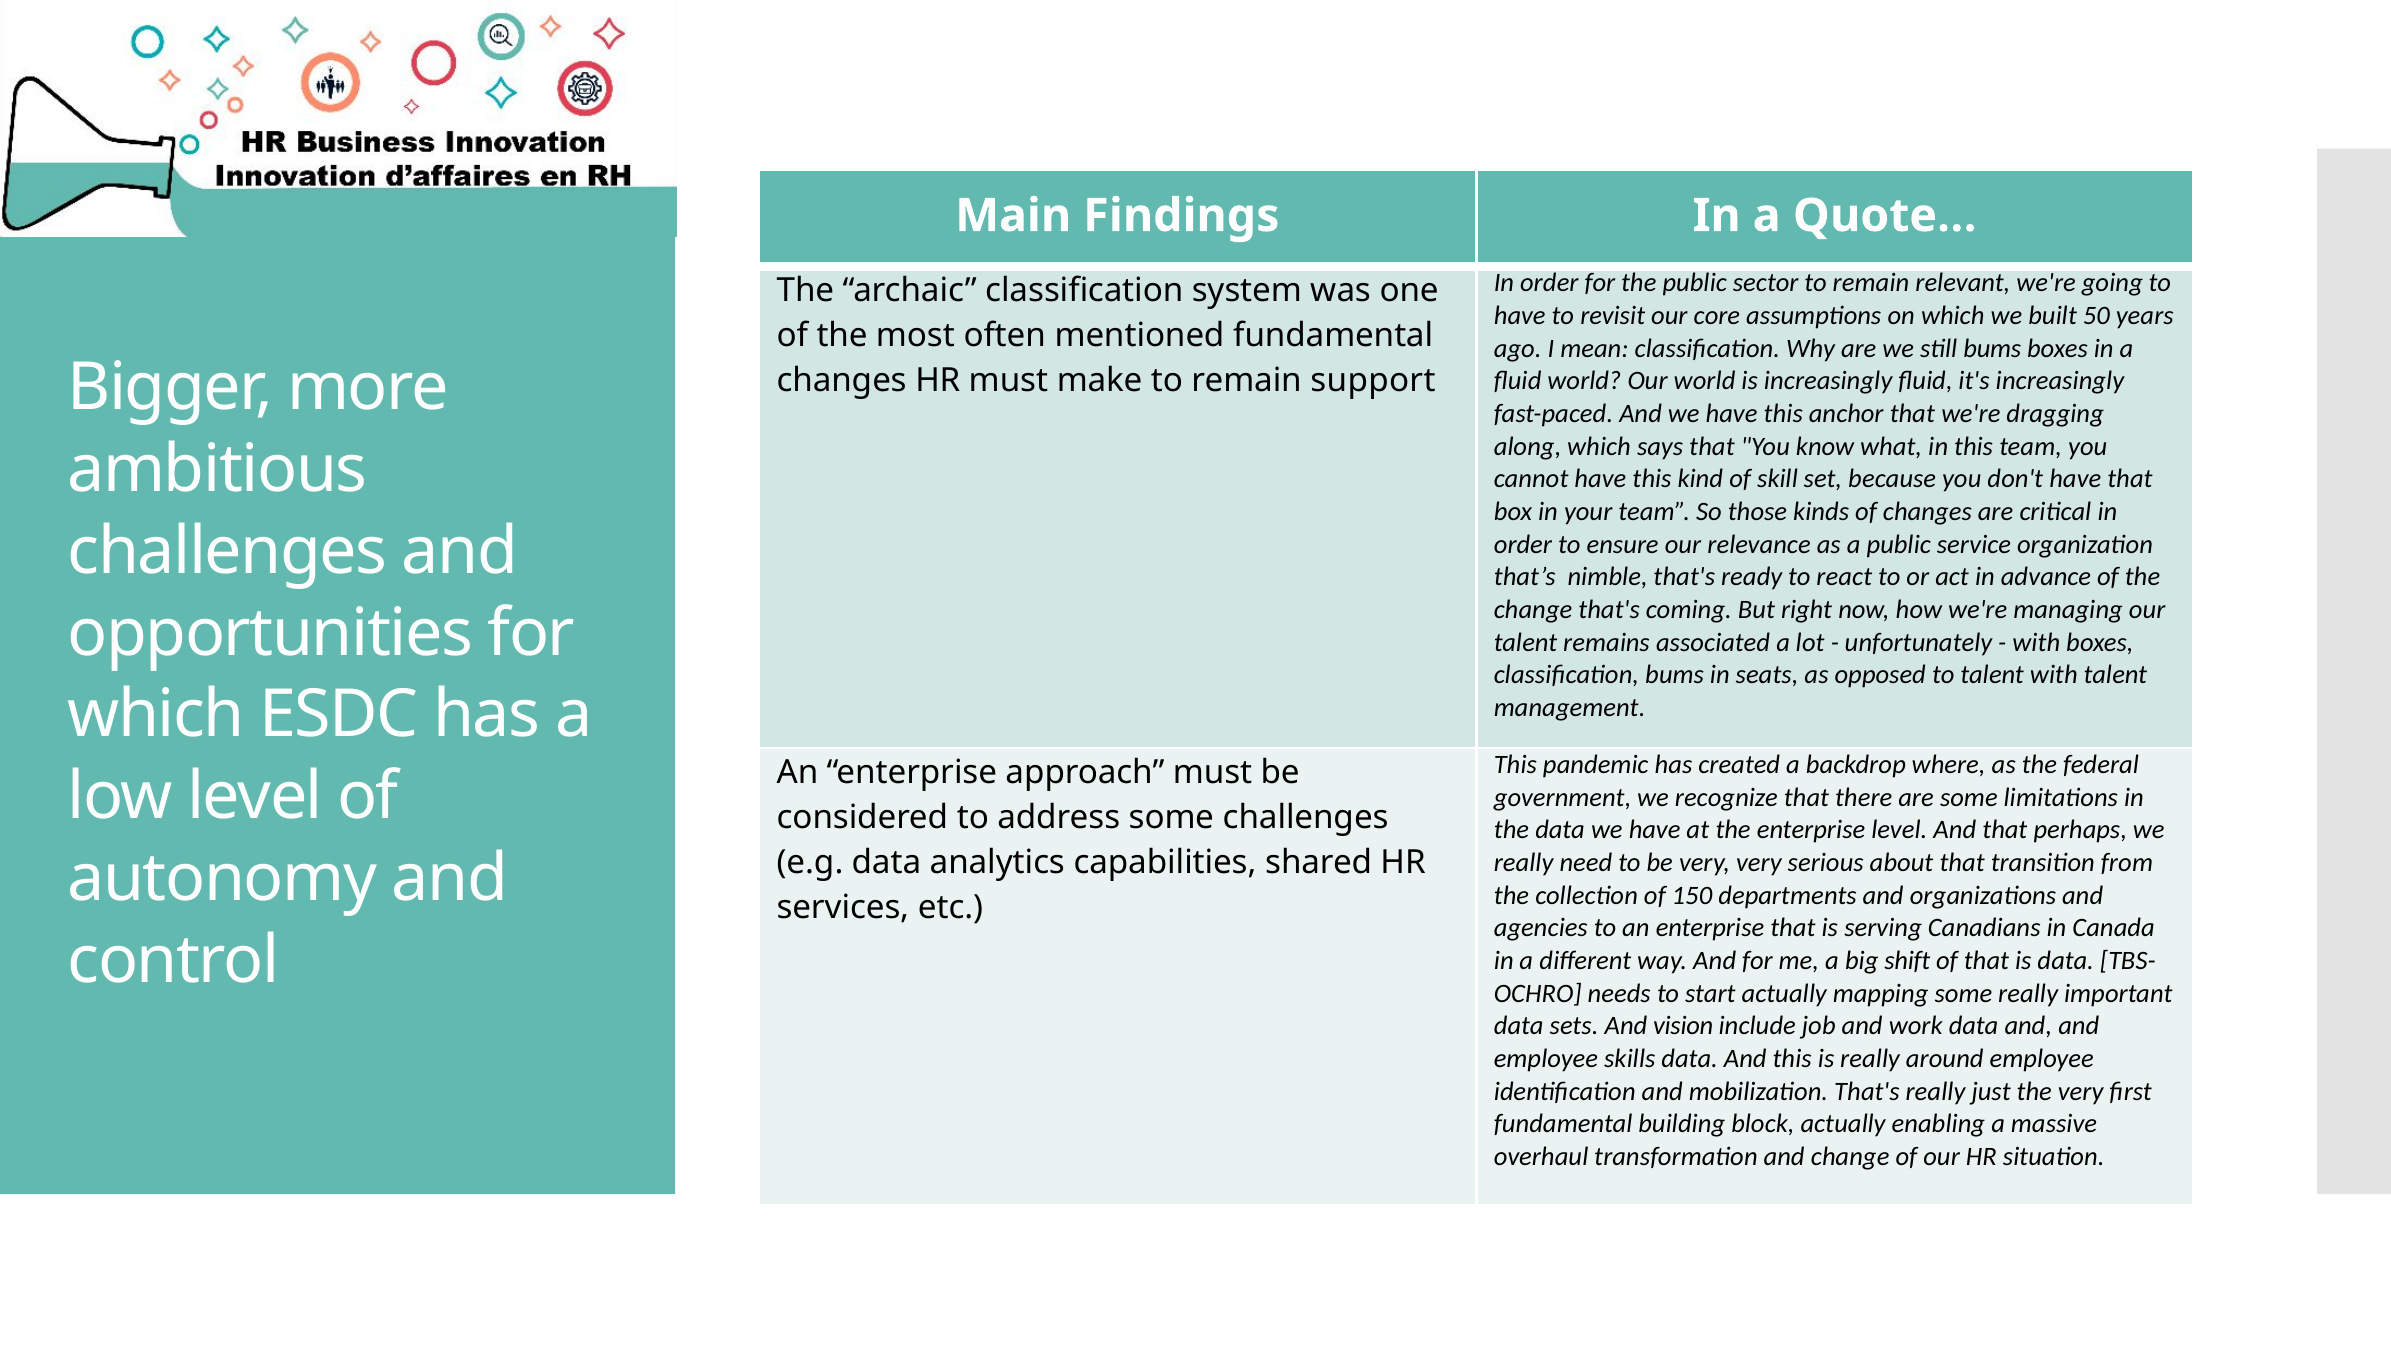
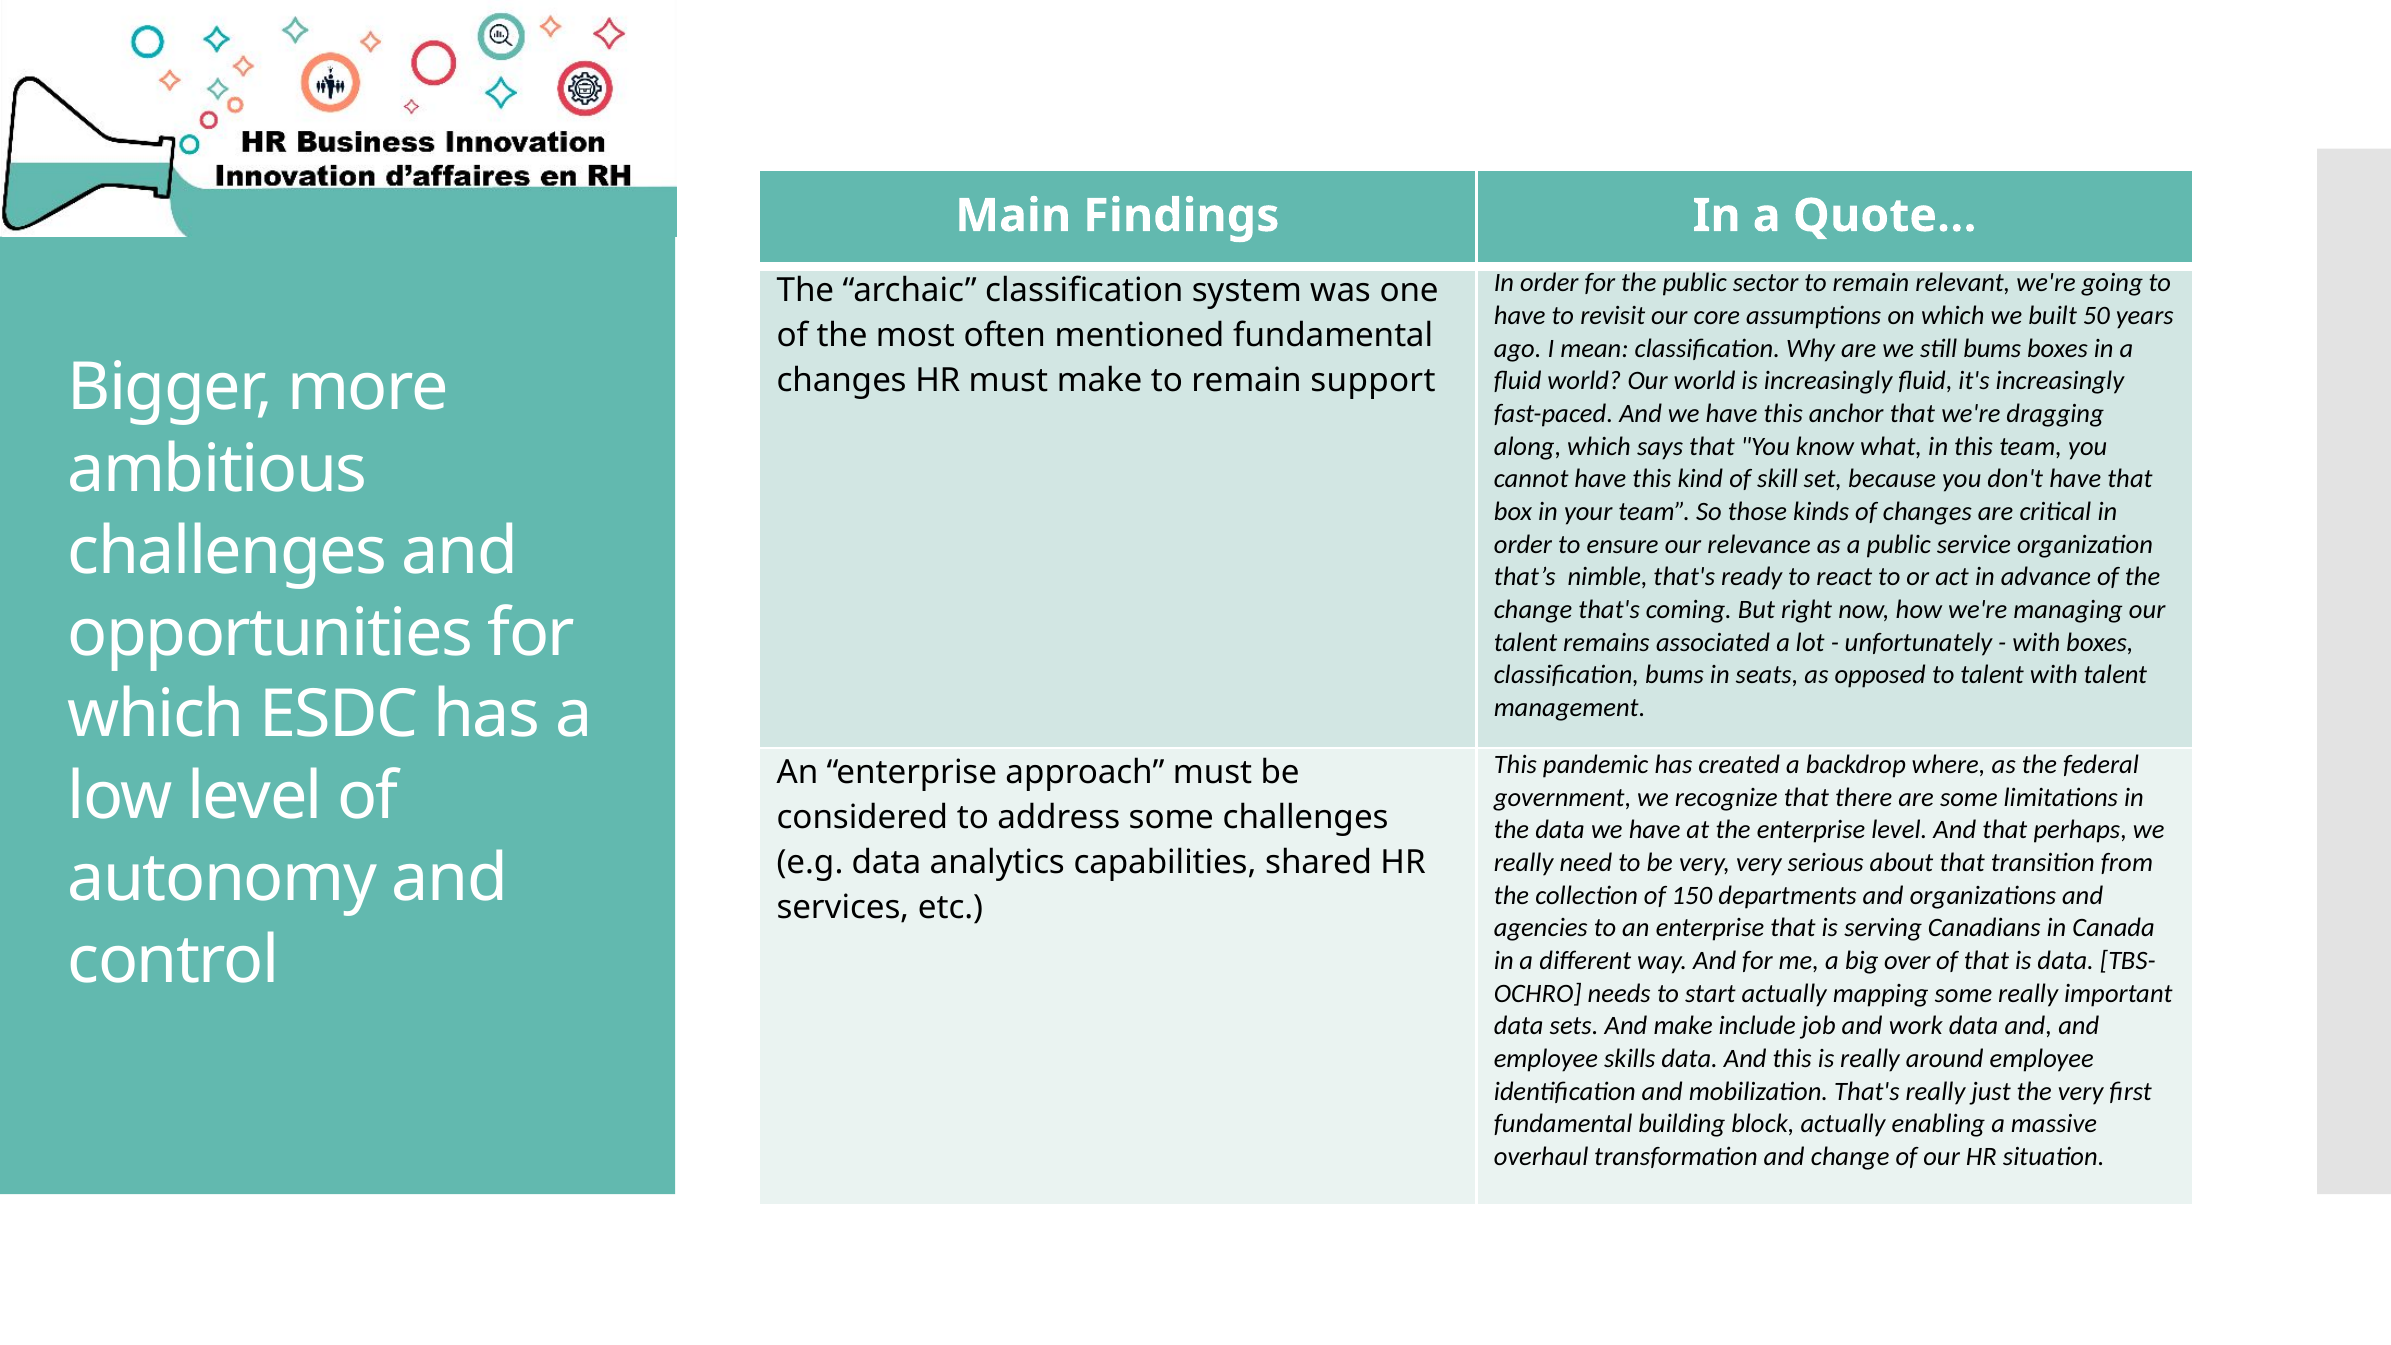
shift: shift -> over (1907, 961)
And vision: vision -> make (1683, 1026)
